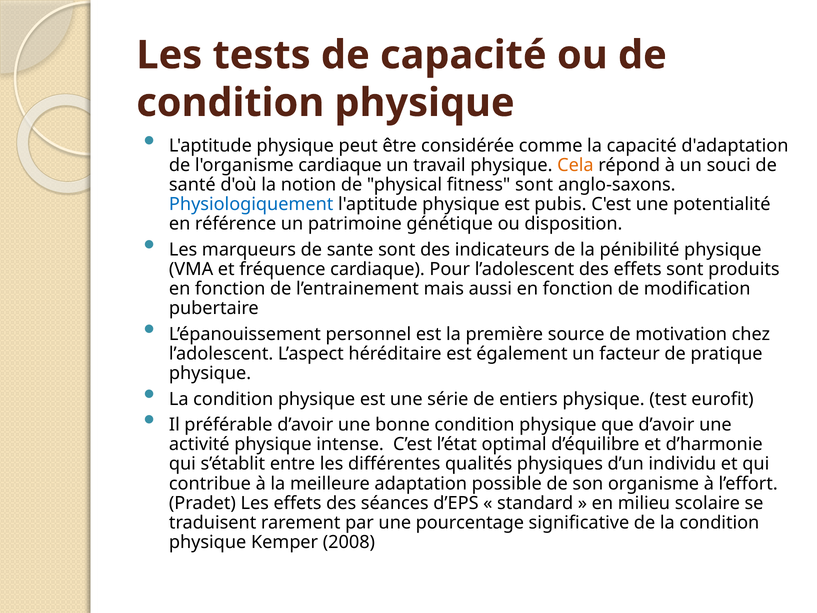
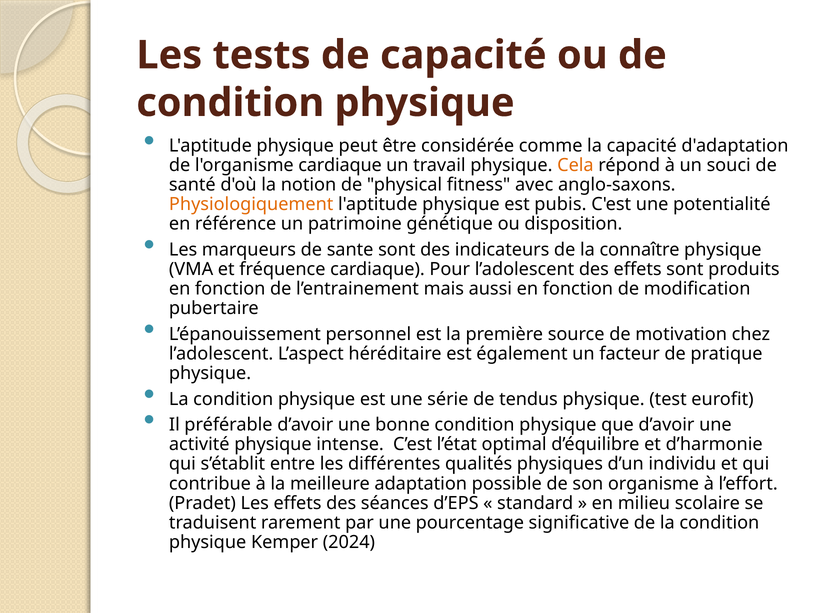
fitness sont: sont -> avec (534, 185)
Physiologiquement colour: blue -> orange (251, 204)
pénibilité: pénibilité -> connaître (640, 250)
entiers: entiers -> tendus (528, 399)
2008: 2008 -> 2024 (349, 542)
